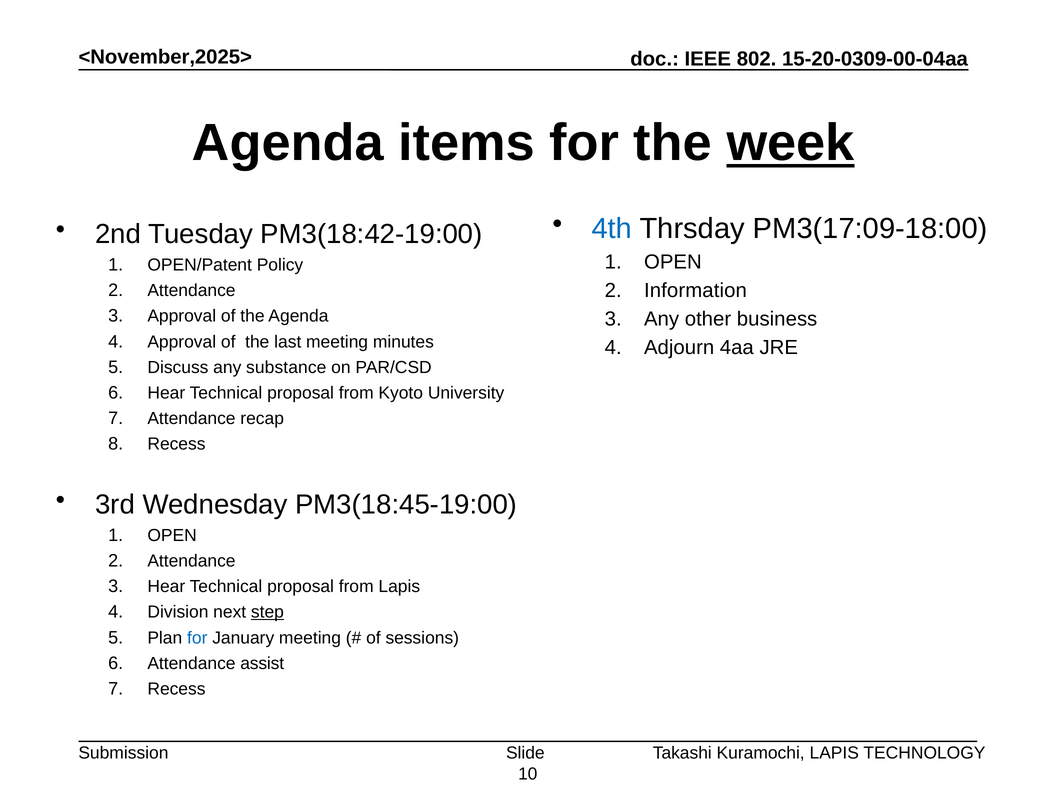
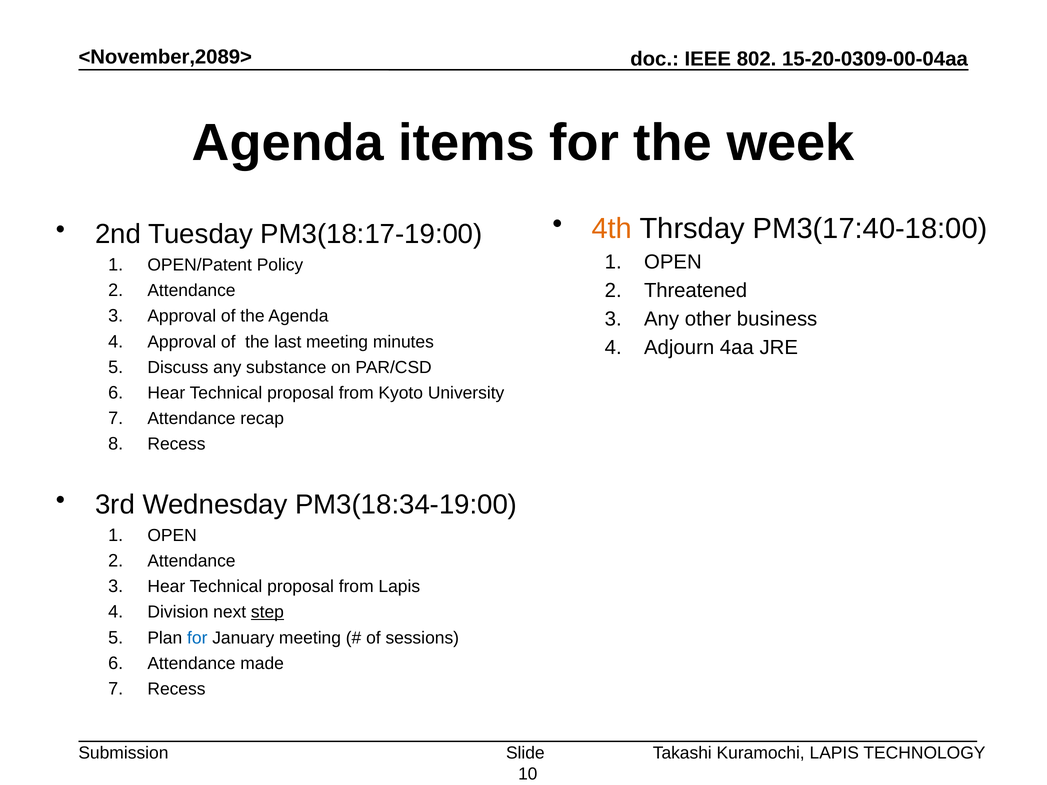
<November,2025>: <November,2025> -> <November,2089> (165, 57)
week underline: present -> none (790, 143)
4th colour: blue -> orange (612, 229)
PM3(17:09-18:00: PM3(17:09-18:00 -> PM3(17:40-18:00 (870, 229)
PM3(18:42-19:00: PM3(18:42-19:00 -> PM3(18:17-19:00 (371, 234)
Information: Information -> Threatened (696, 291)
PM3(18:45-19:00: PM3(18:45-19:00 -> PM3(18:34-19:00 (406, 505)
assist: assist -> made (262, 664)
